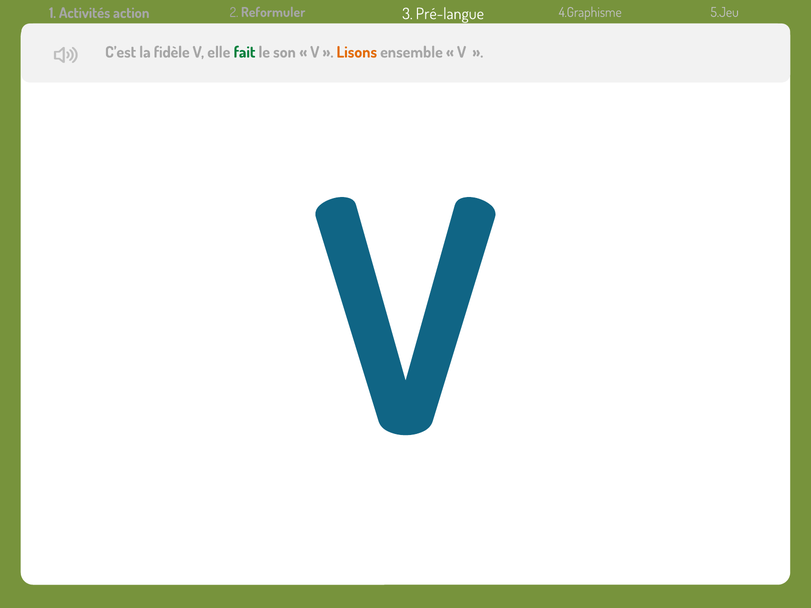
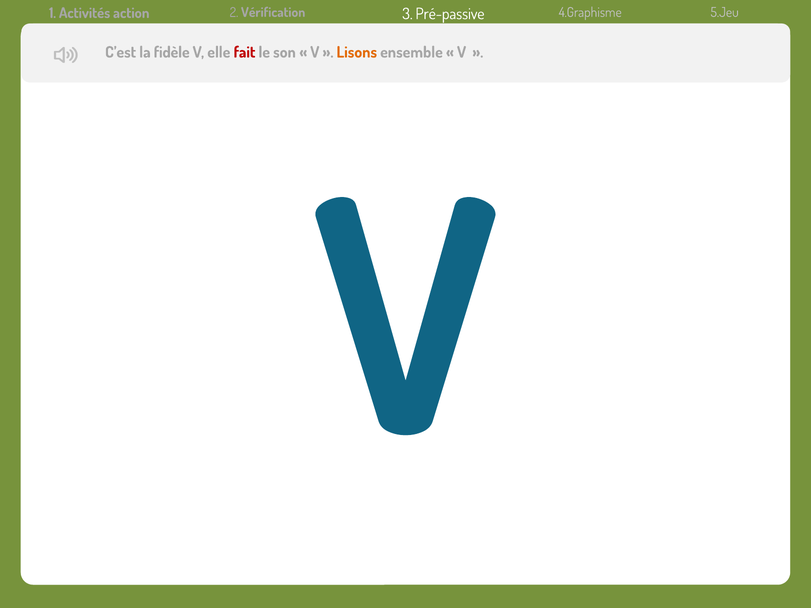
Reformuler: Reformuler -> Vérification (273, 12)
Pré-langue: Pré-langue -> Pré-passive (450, 14)
fait colour: green -> red (244, 52)
